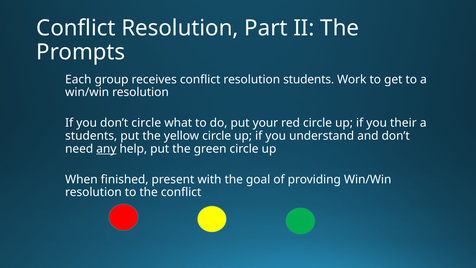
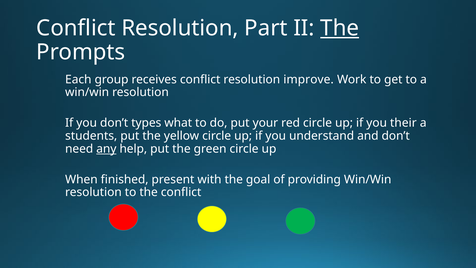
The underline: none -> present (340, 28)
resolution students: students -> improve (309, 79)
don’t circle: circle -> types (146, 123)
